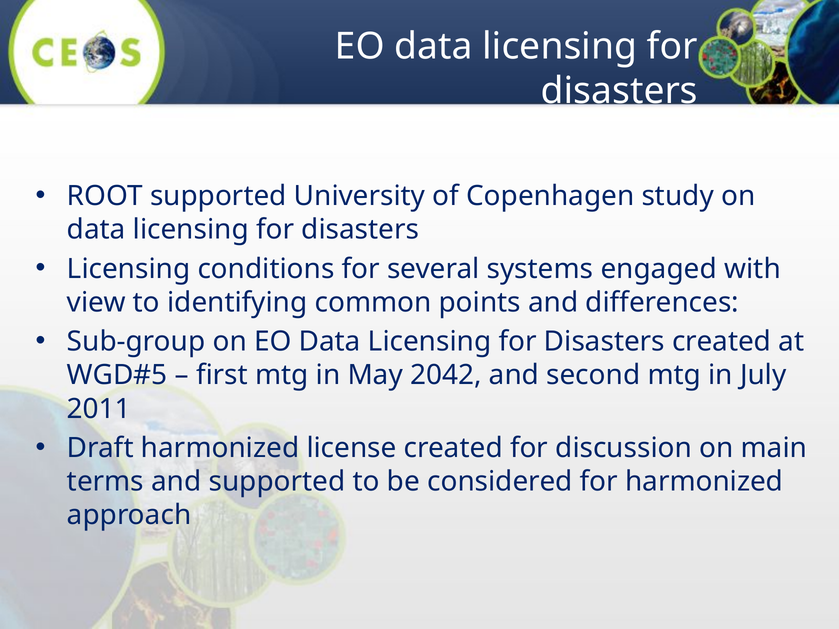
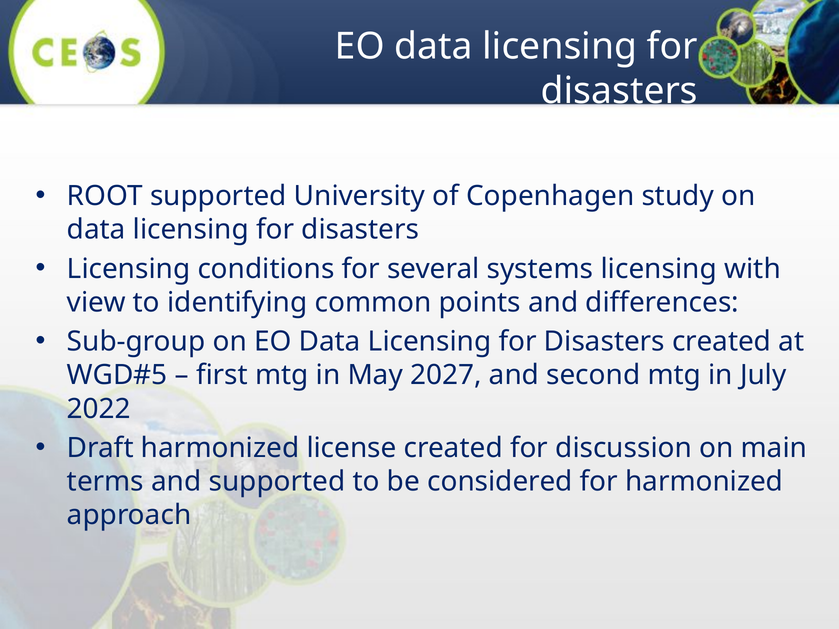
systems engaged: engaged -> licensing (659, 269)
2042: 2042 -> 2027 (446, 375)
2011: 2011 -> 2022 (99, 409)
